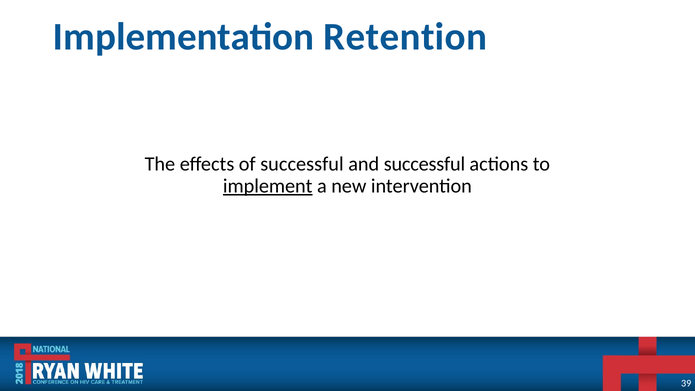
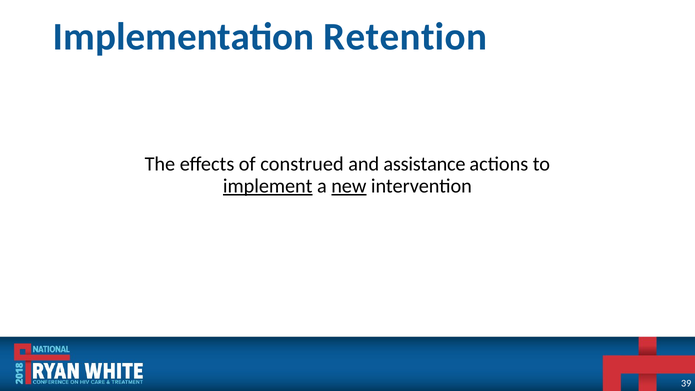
of successful: successful -> construed (302, 164)
and successful: successful -> assistance (424, 164)
new underline: none -> present (349, 186)
